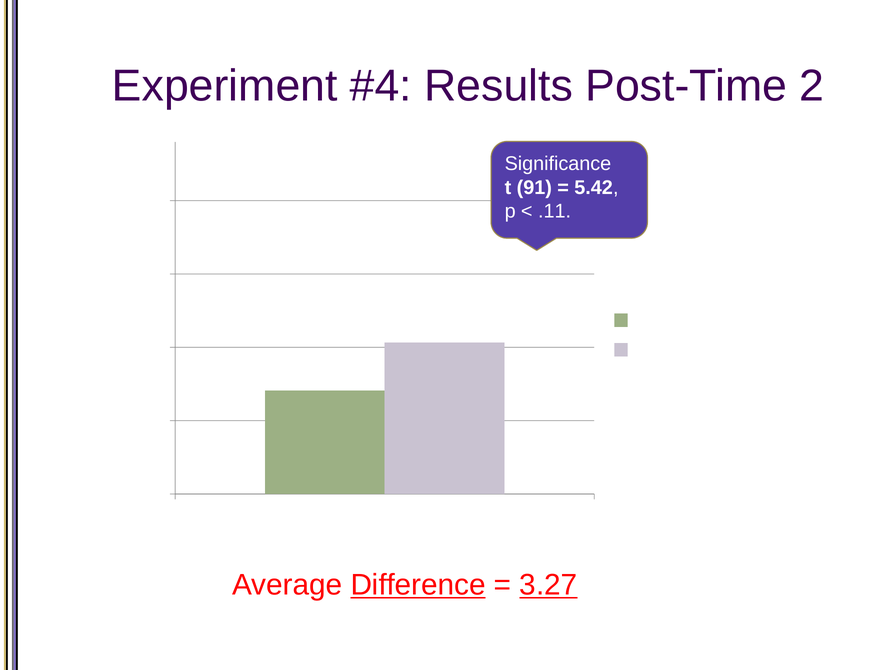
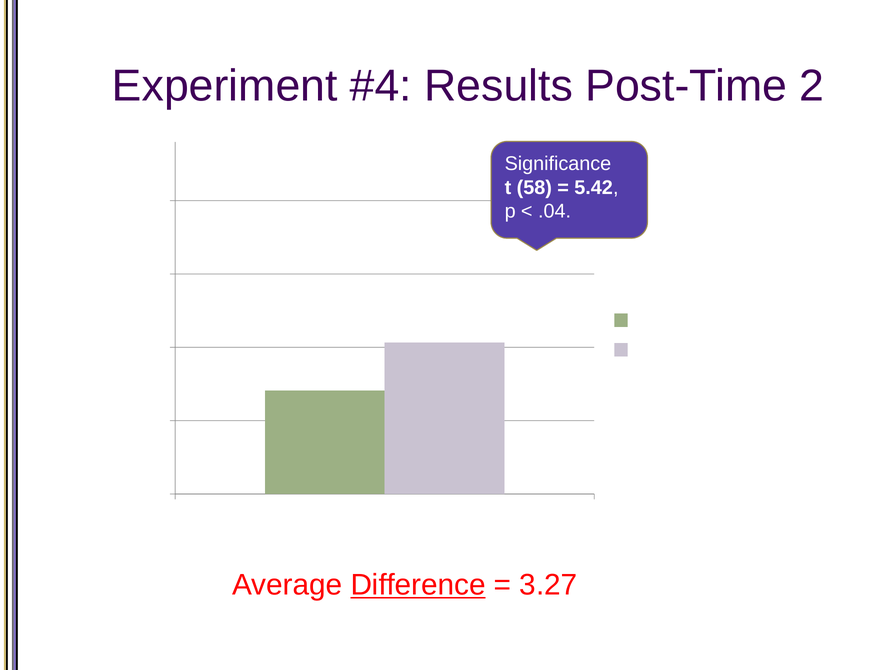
91: 91 -> 58 (534, 188)
.11: .11 -> .04 (555, 211)
3.27 underline: present -> none (548, 585)
